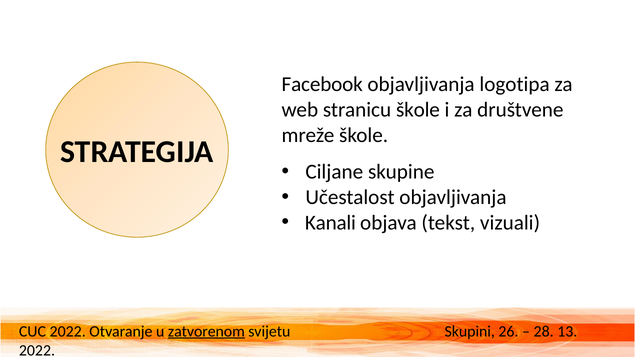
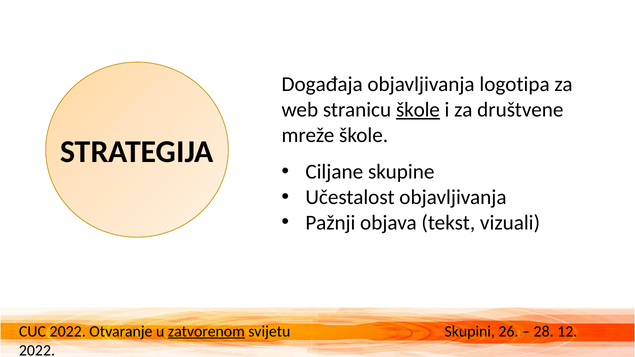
Facebook: Facebook -> Događaja (322, 84)
škole underline: none -> present (418, 110)
Kanali: Kanali -> Pažnji (330, 223)
13: 13 -> 12 (567, 332)
